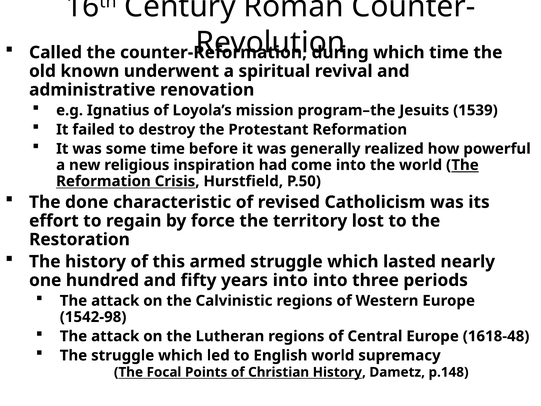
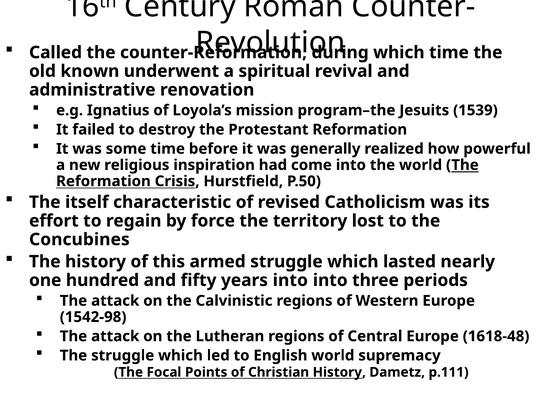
done: done -> itself (87, 202)
Restoration: Restoration -> Concubines (79, 239)
p.148: p.148 -> p.111 (449, 372)
